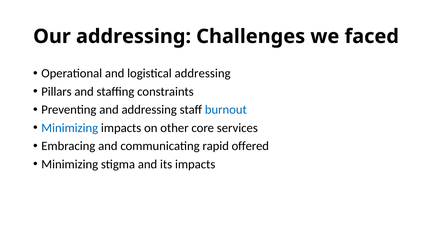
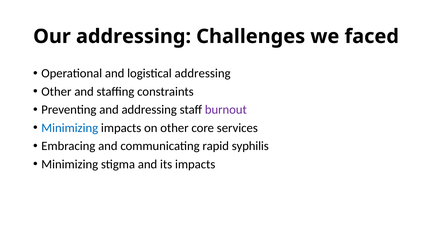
Pillars: Pillars -> Other (56, 92)
burnout colour: blue -> purple (226, 110)
offered: offered -> syphilis (250, 147)
